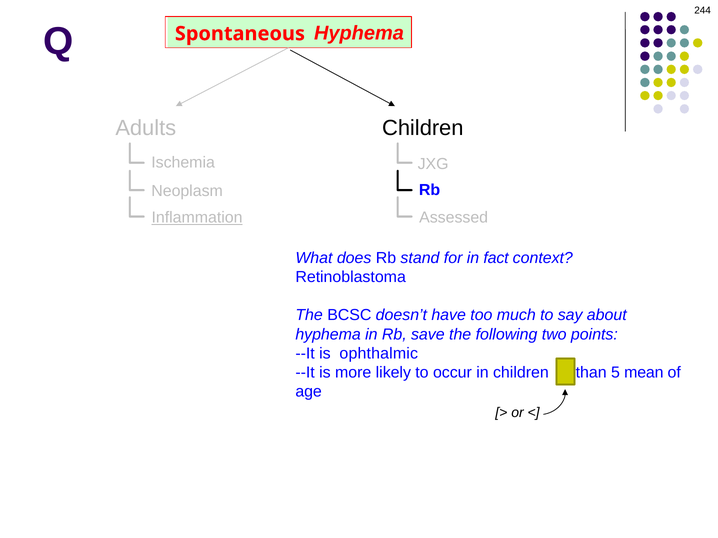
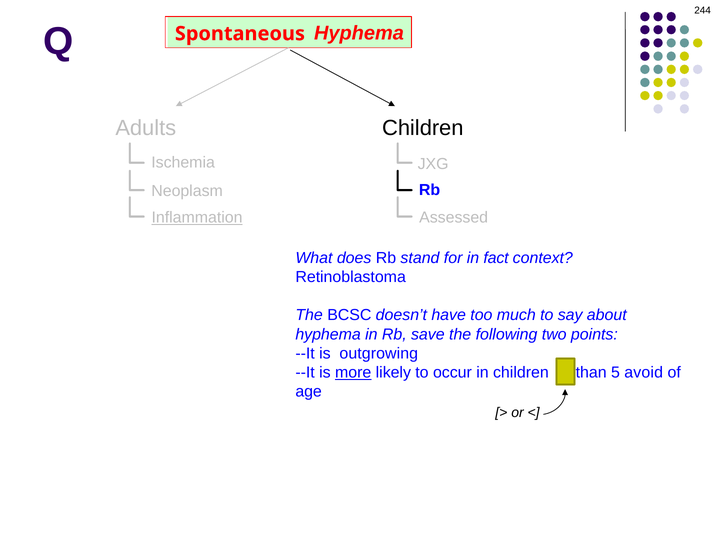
ophthalmic: ophthalmic -> outgrowing (379, 354)
more underline: none -> present (353, 373)
mean: mean -> avoid (644, 373)
